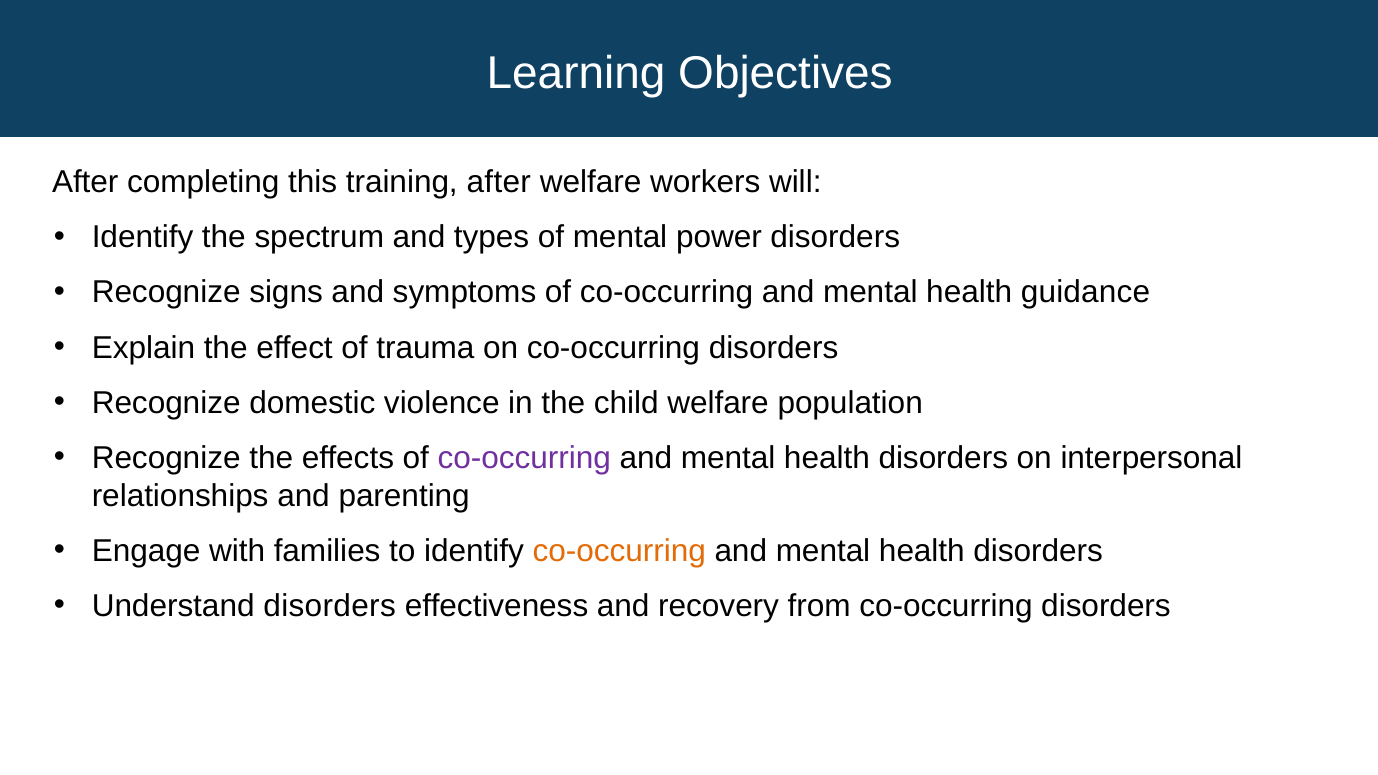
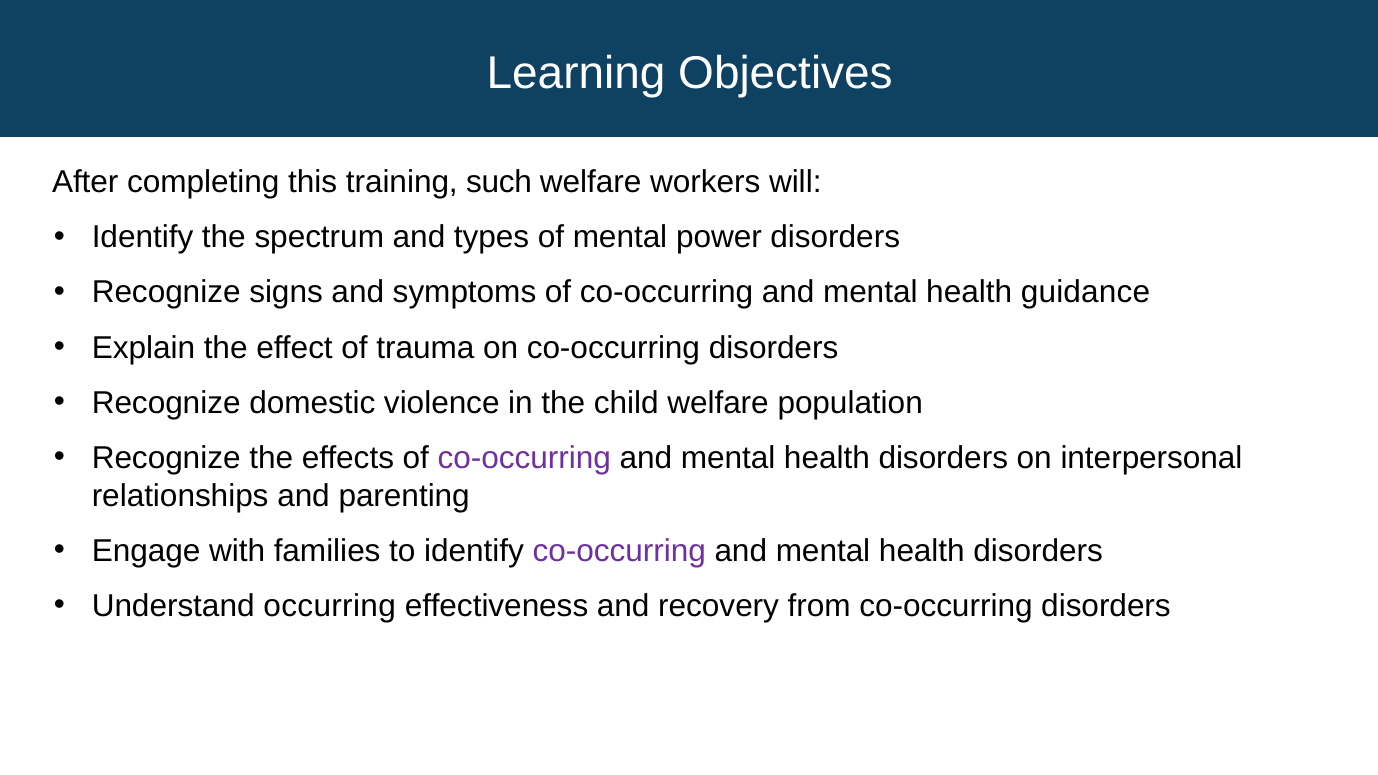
training after: after -> such (499, 182)
co-occurring colour: orange -> purple (619, 551)
Understand disorders: disorders -> occurring (330, 606)
